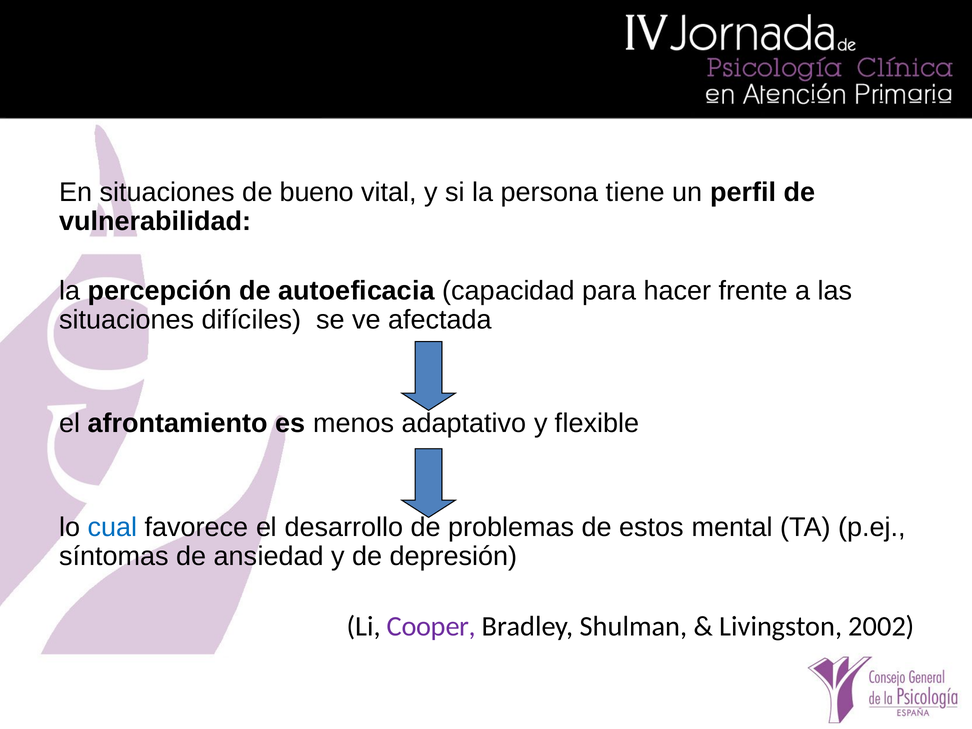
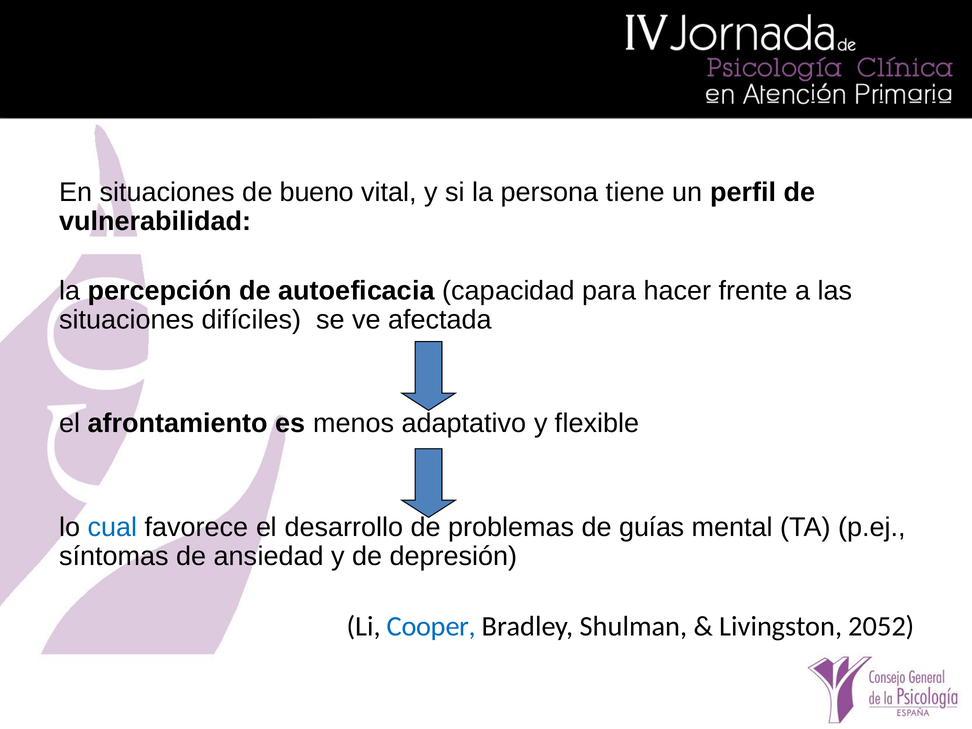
estos: estos -> guías (652, 527)
Cooper colour: purple -> blue (431, 626)
2002: 2002 -> 2052 (881, 626)
